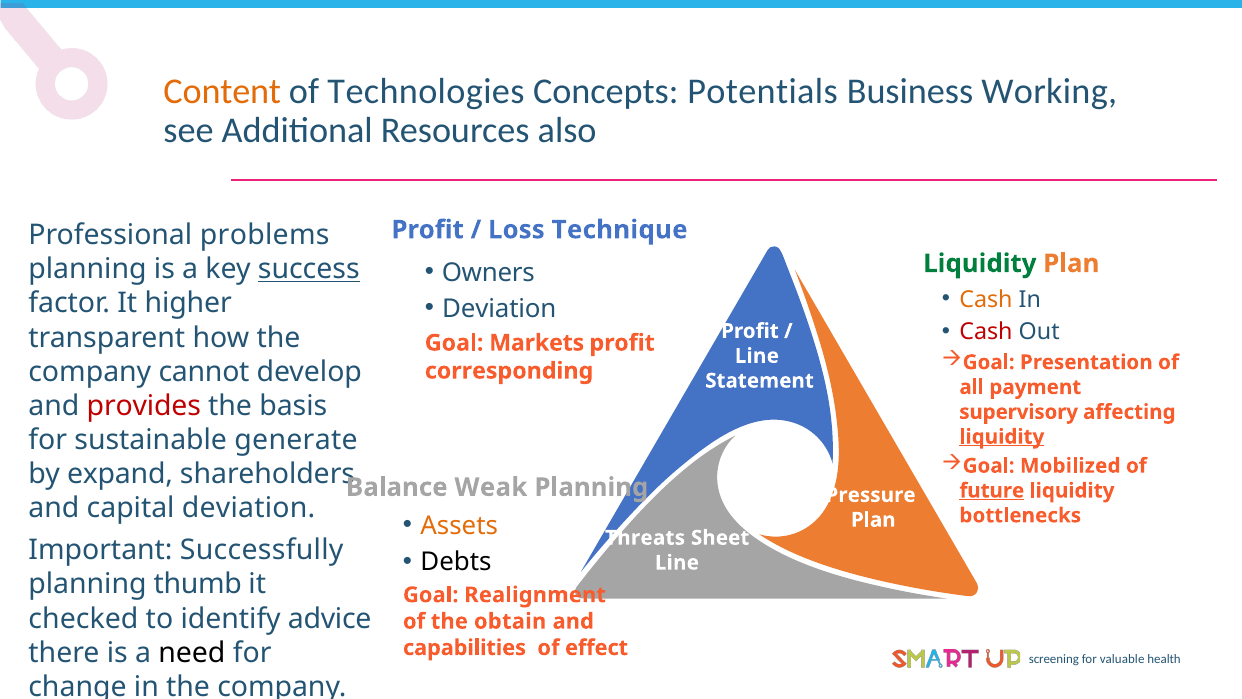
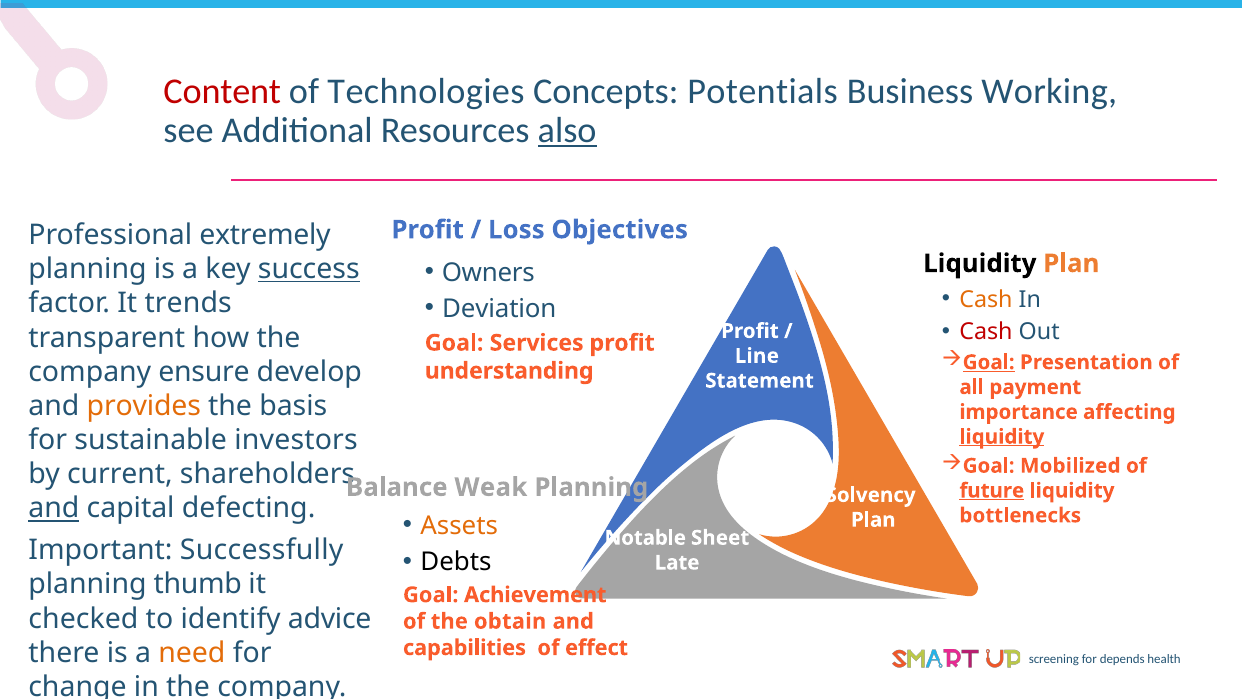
Content colour: orange -> red (222, 91)
also underline: none -> present (567, 130)
Technique: Technique -> Objectives (620, 230)
problems: problems -> extremely (265, 235)
Liquidity colour: green -> black (980, 263)
higher: higher -> trends (188, 303)
Markets: Markets -> Services (537, 343)
Goal underline: none -> present (989, 362)
cannot: cannot -> ensure (204, 372)
corresponding: corresponding -> understanding (509, 371)
provides colour: red -> orange (144, 406)
supervisory: supervisory -> importance (1019, 412)
generate: generate -> investors (296, 440)
expand: expand -> current (120, 474)
Pressure: Pressure -> Solvency (871, 495)
and underline: none -> present (54, 508)
capital deviation: deviation -> defecting (249, 508)
Threats: Threats -> Notable (645, 538)
Line: Line -> Late (677, 562)
Realignment: Realignment -> Achievement (535, 595)
need colour: black -> orange (192, 653)
valuable: valuable -> depends (1122, 659)
